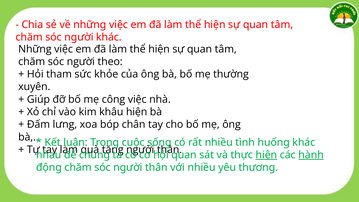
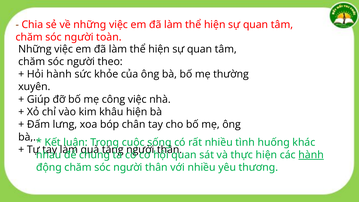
người khác: khác -> toàn (109, 37)
Hỏi tham: tham -> hành (59, 74)
hiện underline: present -> none (266, 155)
